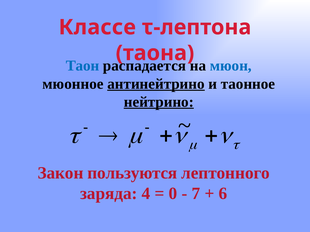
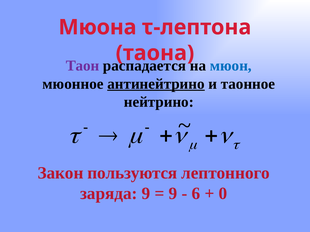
Классе: Классе -> Мюона (97, 27)
Таон colour: blue -> purple (83, 66)
нейтрино underline: present -> none (159, 102)
заряда 4: 4 -> 9 (146, 194)
0: 0 -> 9 (173, 194)
7: 7 -> 6 (196, 194)
6: 6 -> 0 (223, 194)
